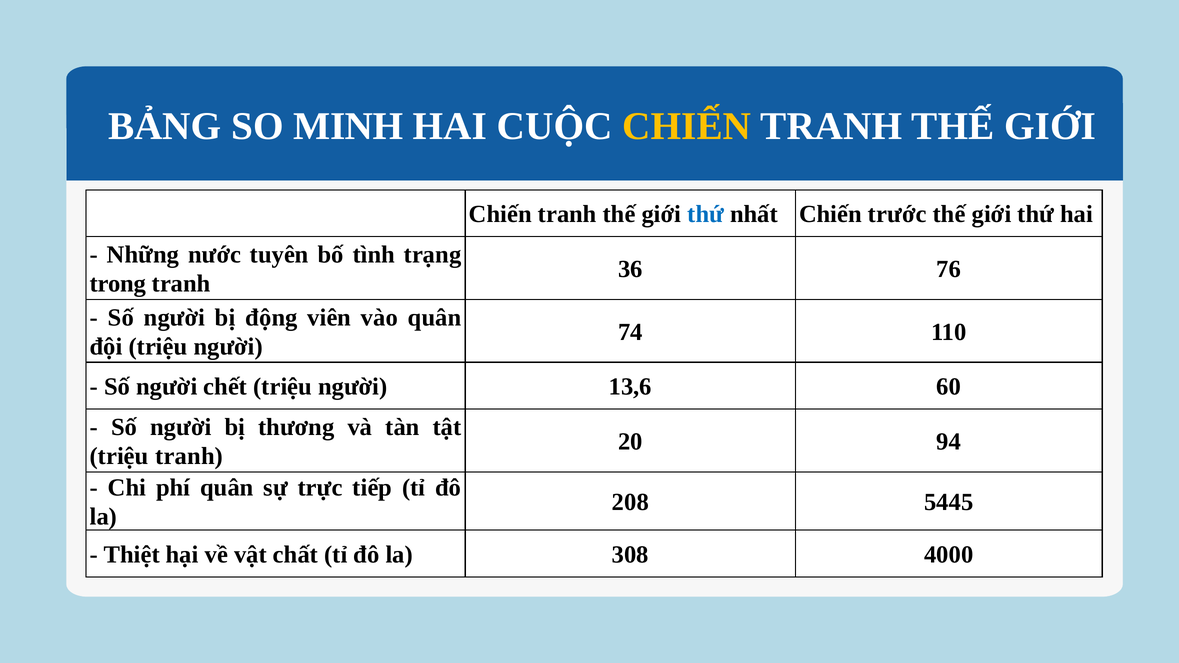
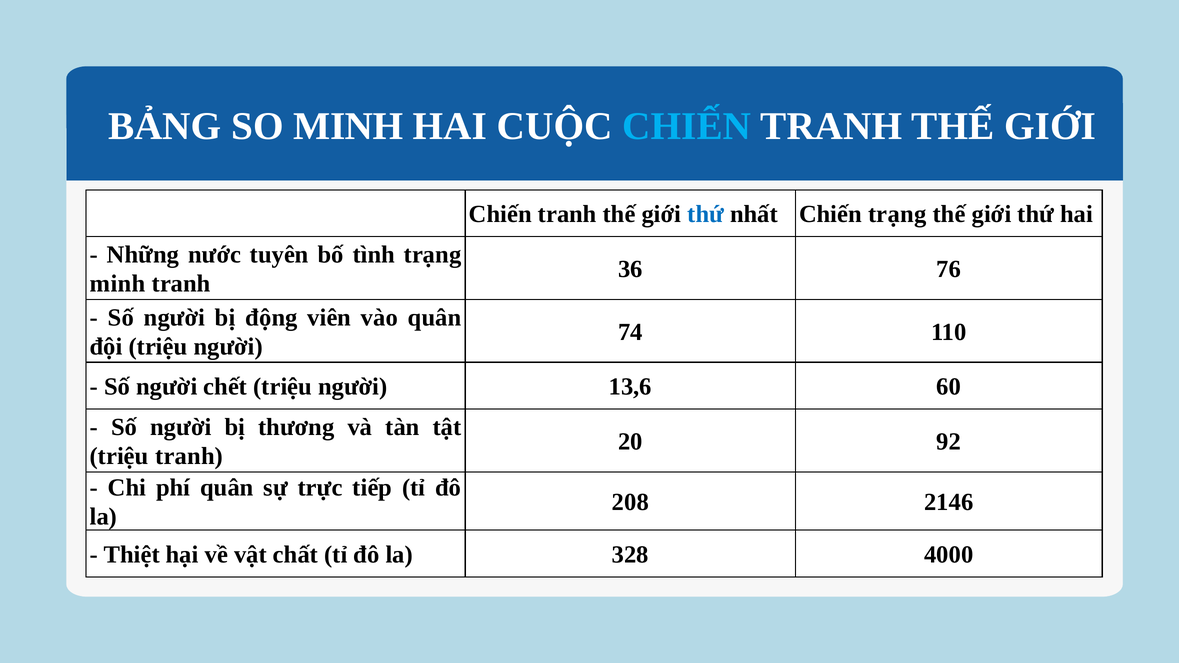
CHIẾN colour: yellow -> light blue (687, 126)
Chiến trước: trước -> trạng (897, 214)
trong: trong -> minh (118, 284)
94: 94 -> 92 (949, 442)
5445: 5445 -> 2146 (949, 502)
308: 308 -> 328 (630, 555)
